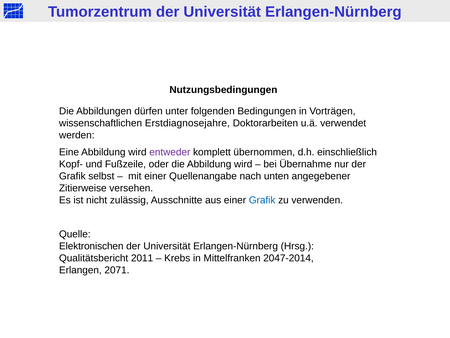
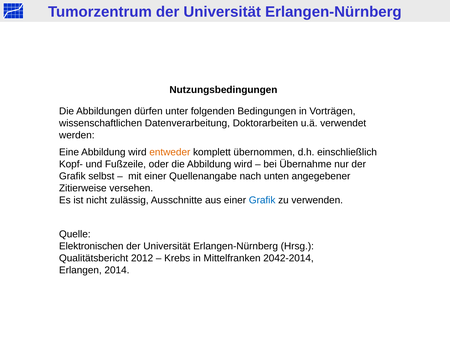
Erstdiagnosejahre: Erstdiagnosejahre -> Datenverarbeitung (187, 123)
entweder colour: purple -> orange (170, 152)
2011: 2011 -> 2012 (142, 258)
2047-2014: 2047-2014 -> 2042-2014 (289, 258)
2071: 2071 -> 2014 (117, 270)
